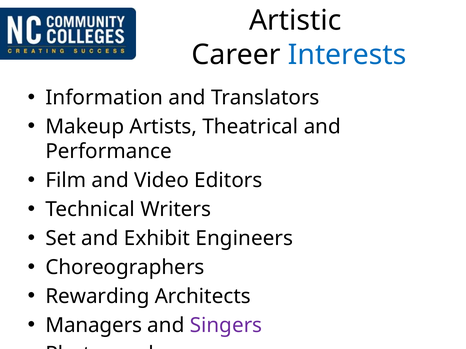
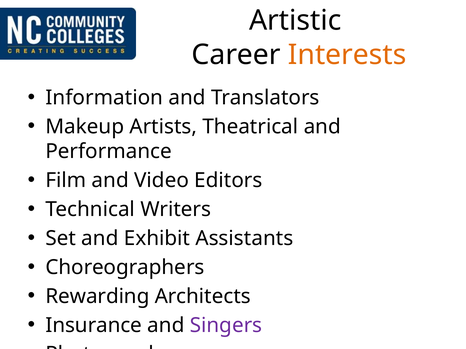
Interests colour: blue -> orange (347, 55)
Engineers: Engineers -> Assistants (244, 239)
Managers: Managers -> Insurance (94, 326)
